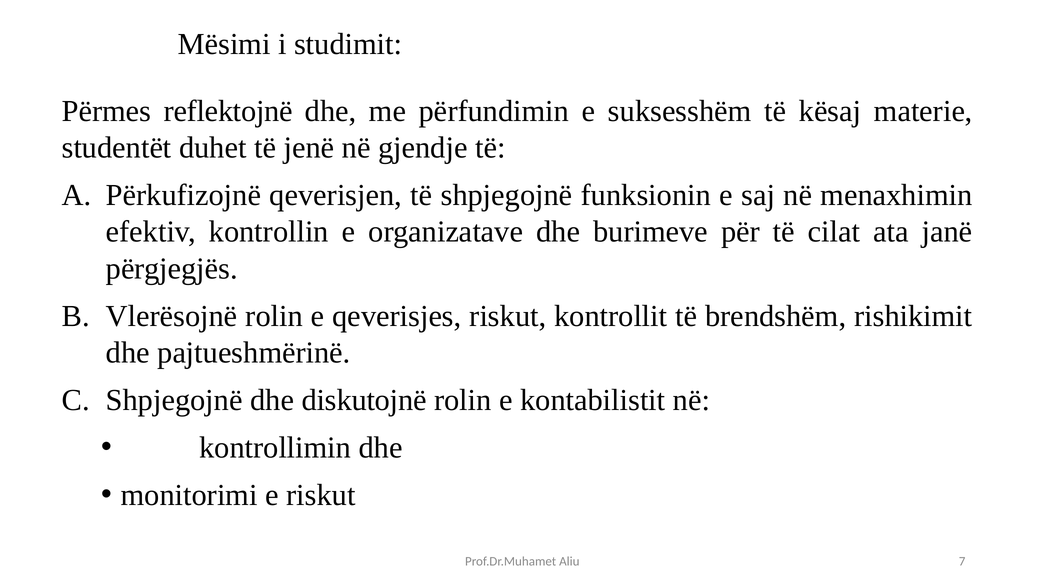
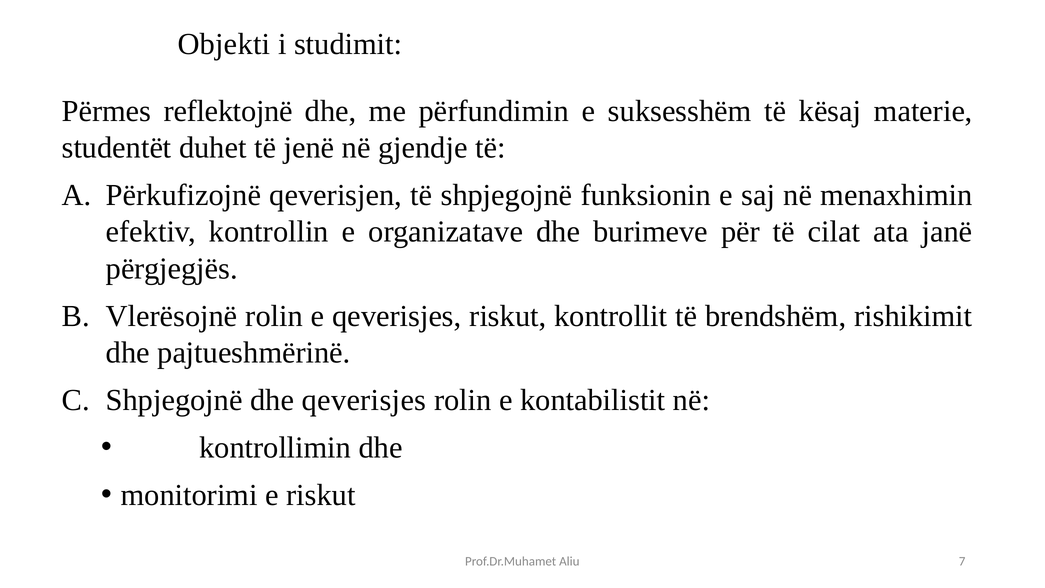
Mësimi: Mësimi -> Objekti (224, 44)
dhe diskutojnë: diskutojnë -> qeverisjes (364, 400)
